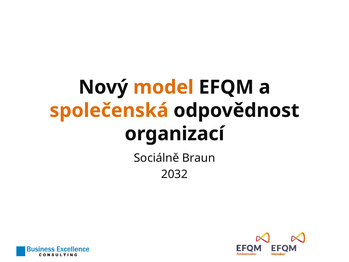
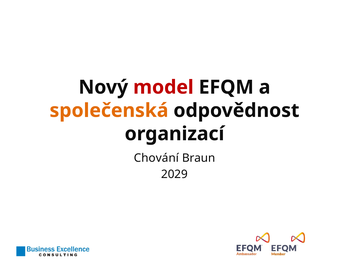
model colour: orange -> red (163, 87)
Sociálně: Sociálně -> Chování (156, 158)
2032: 2032 -> 2029 (175, 174)
